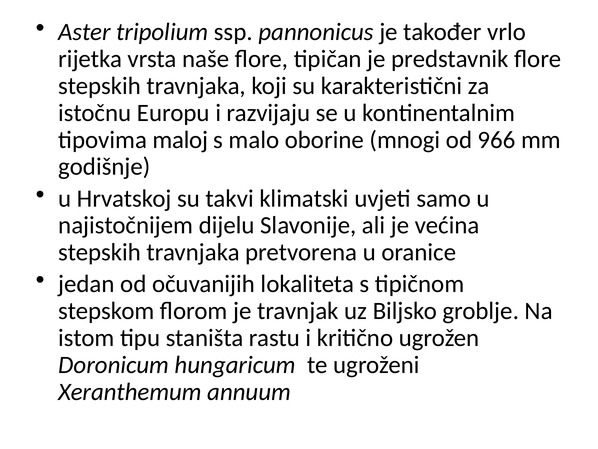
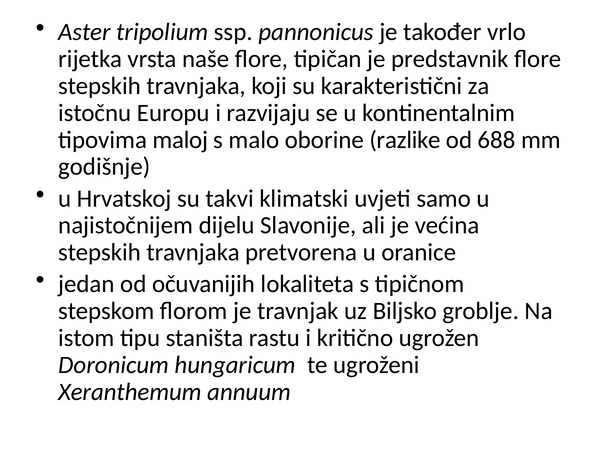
mnogi: mnogi -> razlike (405, 140)
966: 966 -> 688 (497, 140)
